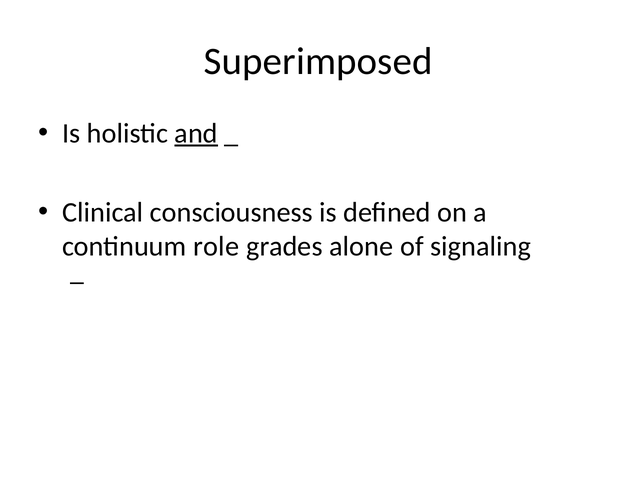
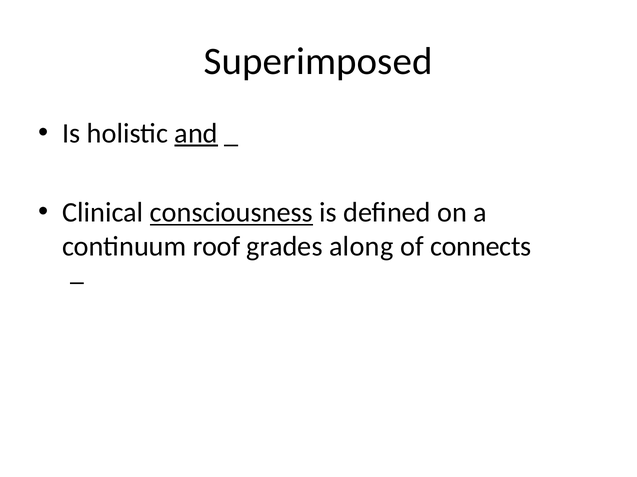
consciousness underline: none -> present (231, 213)
role: role -> roof (217, 247)
alone: alone -> along (361, 247)
signaling: signaling -> connects (481, 247)
